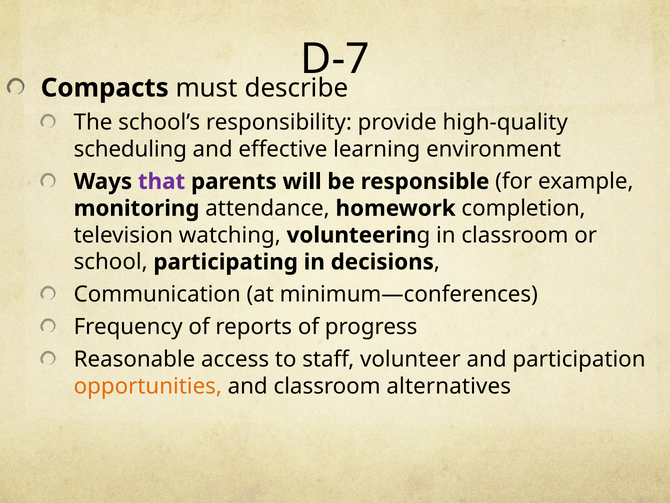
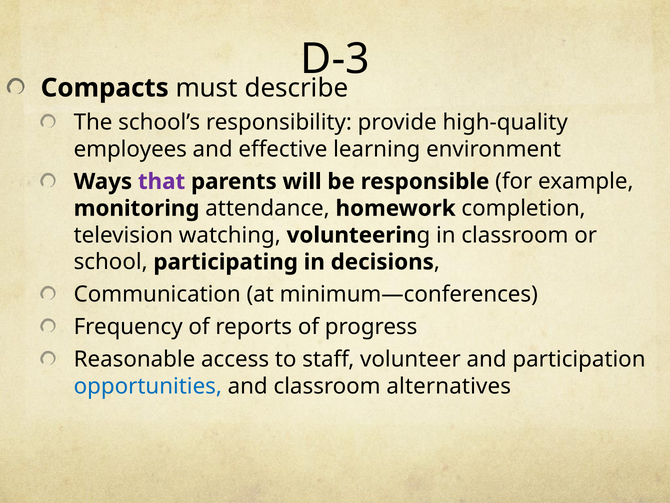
D-7: D-7 -> D-3 (335, 59)
scheduling: scheduling -> employees (130, 149)
opportunities colour: orange -> blue (148, 386)
